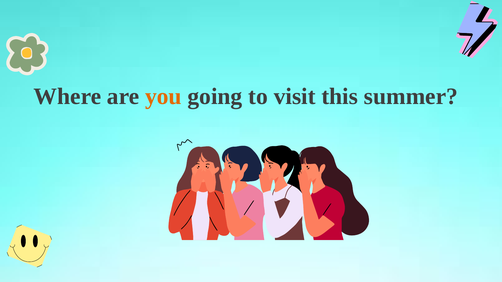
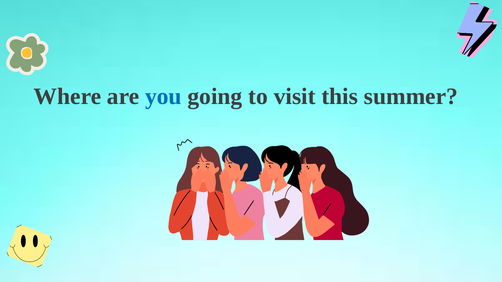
you colour: orange -> blue (163, 97)
